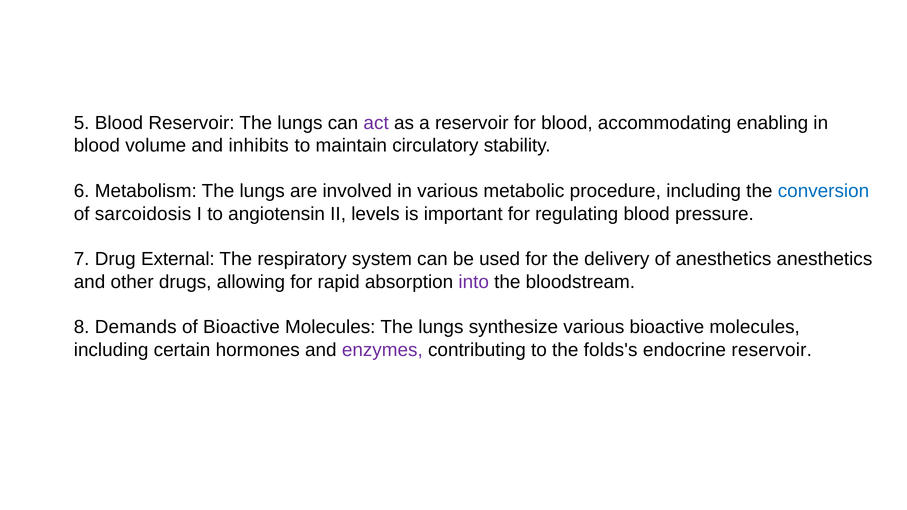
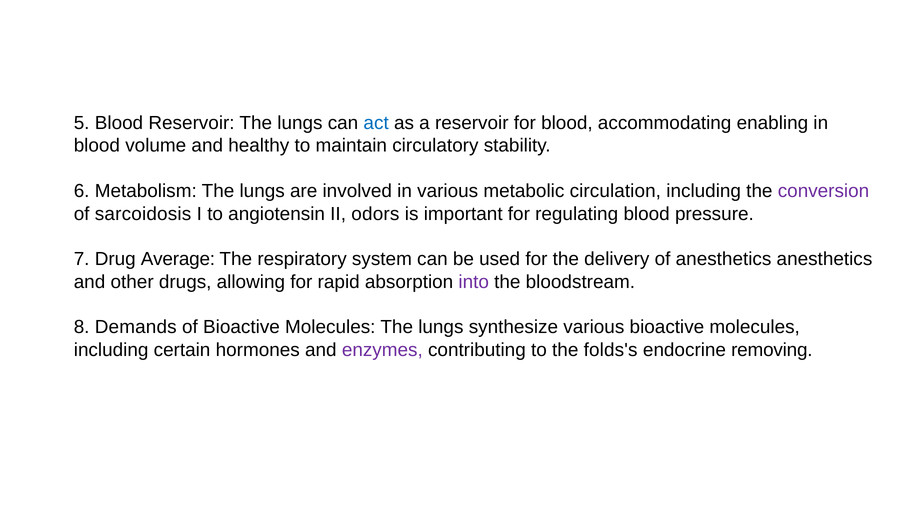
act colour: purple -> blue (376, 123)
inhibits: inhibits -> healthy (259, 146)
procedure: procedure -> circulation (615, 191)
conversion colour: blue -> purple (823, 191)
levels: levels -> odors (375, 214)
External: External -> Average (178, 259)
endocrine reservoir: reservoir -> removing (772, 350)
